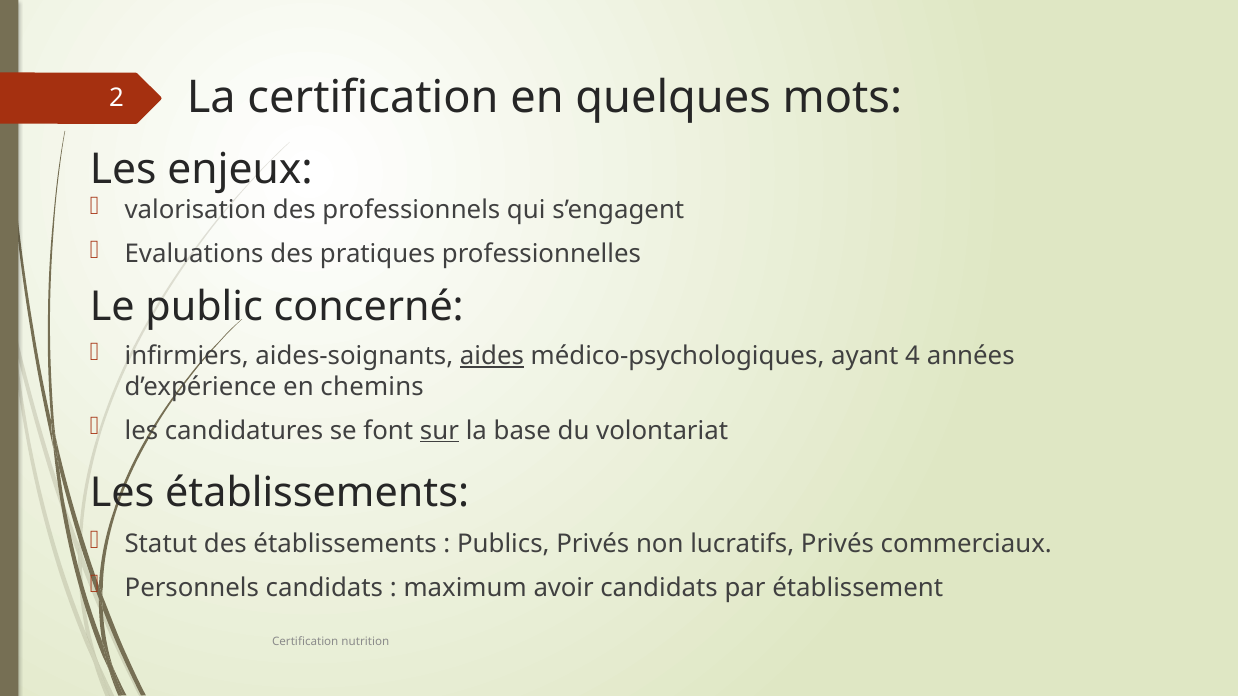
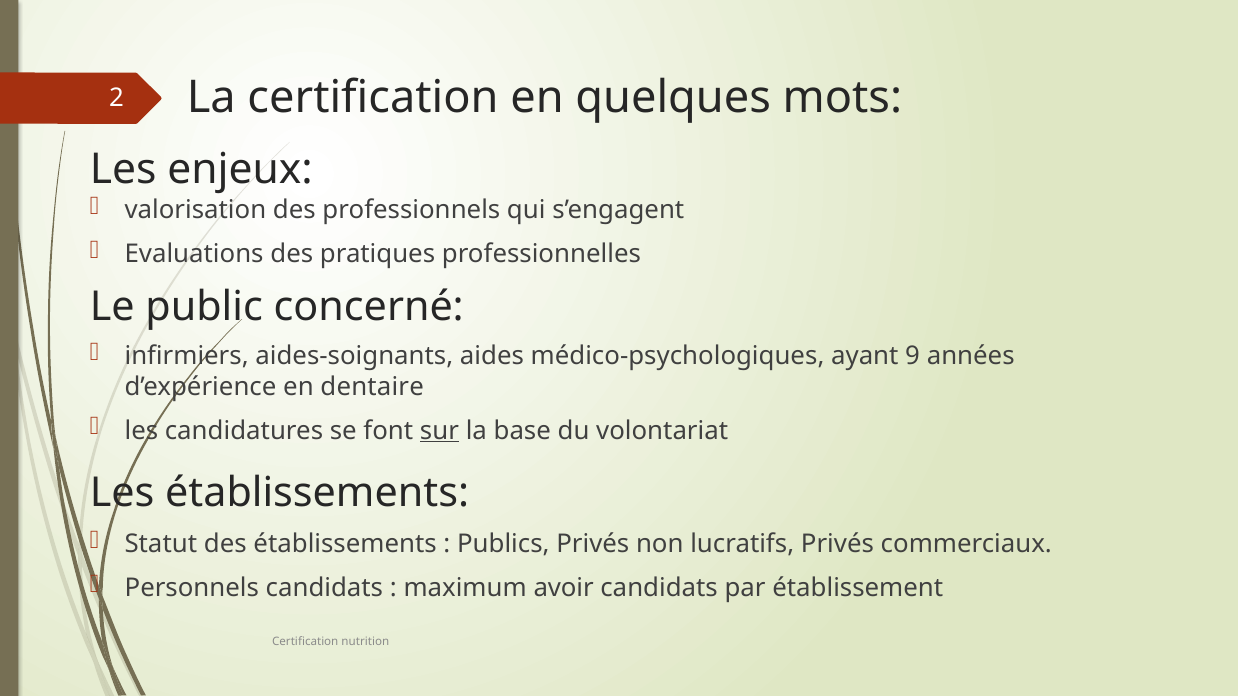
aides underline: present -> none (492, 356)
4: 4 -> 9 (913, 356)
chemins: chemins -> dentaire (372, 387)
